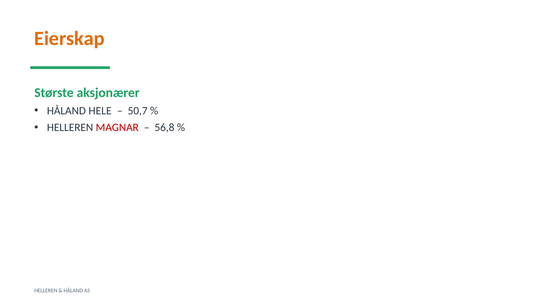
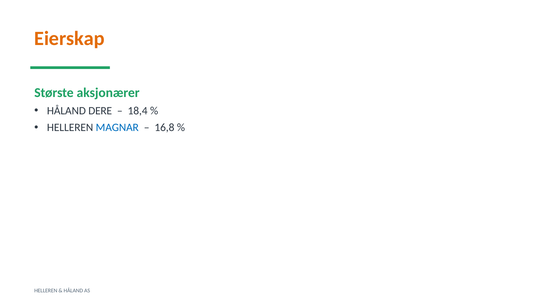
HELE: HELE -> DERE (100, 111)
50,7: 50,7 -> 18,4 (138, 111)
MAGNAR colour: red -> blue (117, 128)
56,8: 56,8 -> 16,8 (164, 128)
